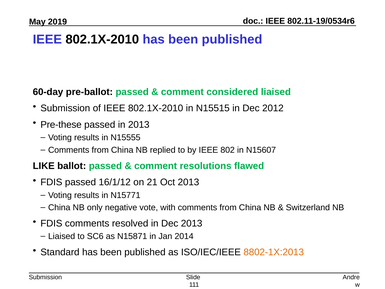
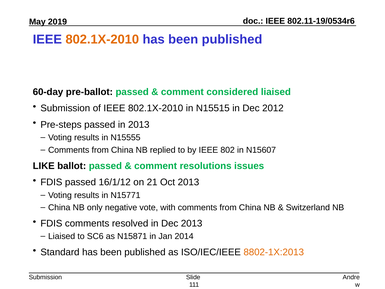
802.1X-2010 colour: black -> orange (102, 39)
Pre-these: Pre-these -> Pre-steps (61, 125)
flawed: flawed -> issues (249, 166)
